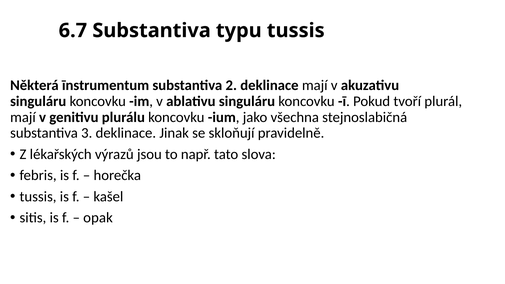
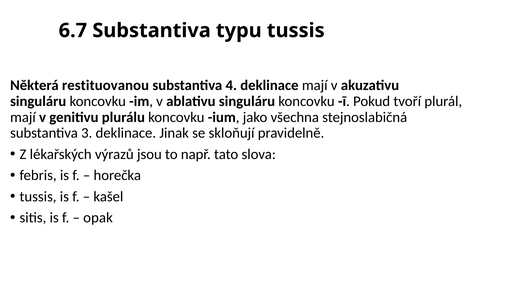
īnstrumentum: īnstrumentum -> restituovanou (105, 85)
2: 2 -> 4 (231, 85)
